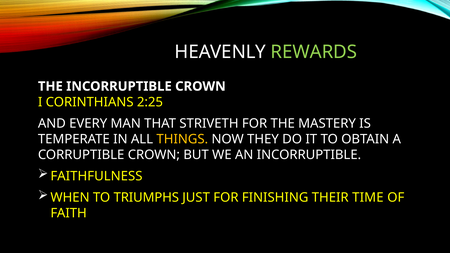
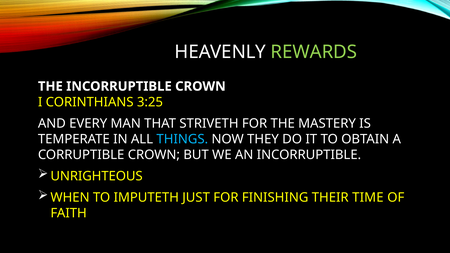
2:25: 2:25 -> 3:25 (150, 102)
THINGS colour: yellow -> light blue (182, 139)
FAITHFULNESS: FAITHFULNESS -> UNRIGHTEOUS (97, 176)
TRIUMPHS: TRIUMPHS -> IMPUTETH (146, 197)
